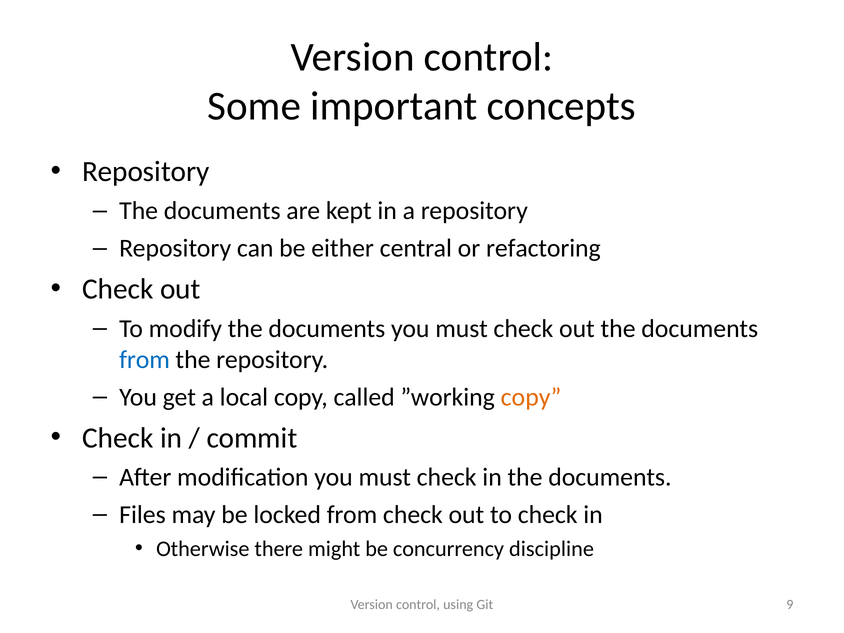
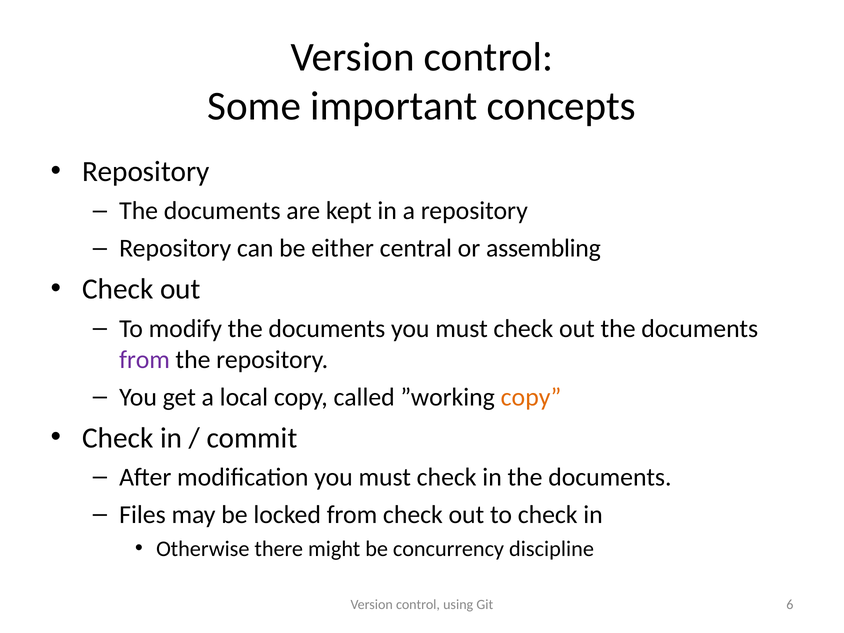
refactoring: refactoring -> assembling (543, 248)
from colour: blue -> purple (145, 360)
9: 9 -> 6 (790, 604)
